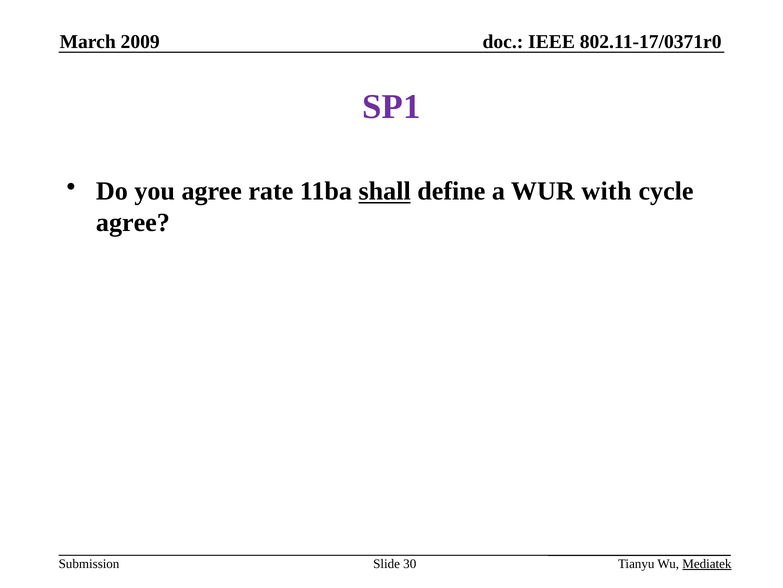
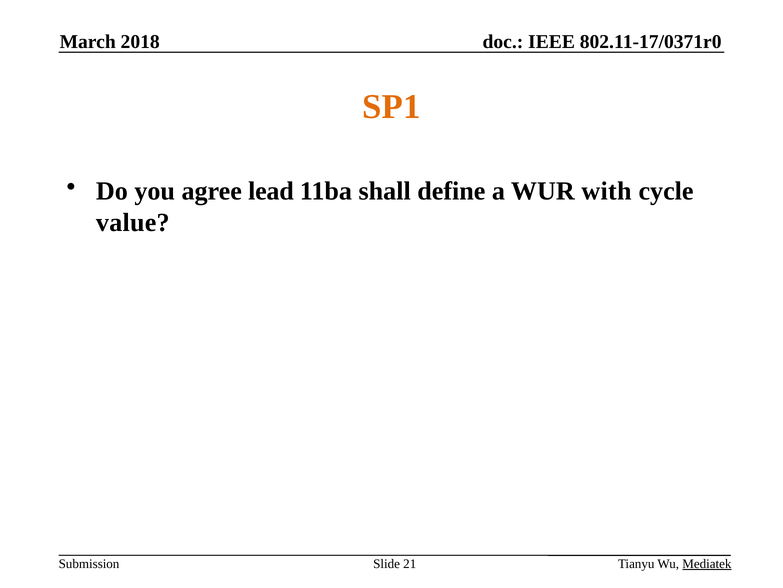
2009: 2009 -> 2018 (140, 42)
SP1 colour: purple -> orange (391, 107)
rate: rate -> lead (271, 191)
shall underline: present -> none (385, 191)
agree: agree -> value (133, 222)
30: 30 -> 21 (410, 563)
